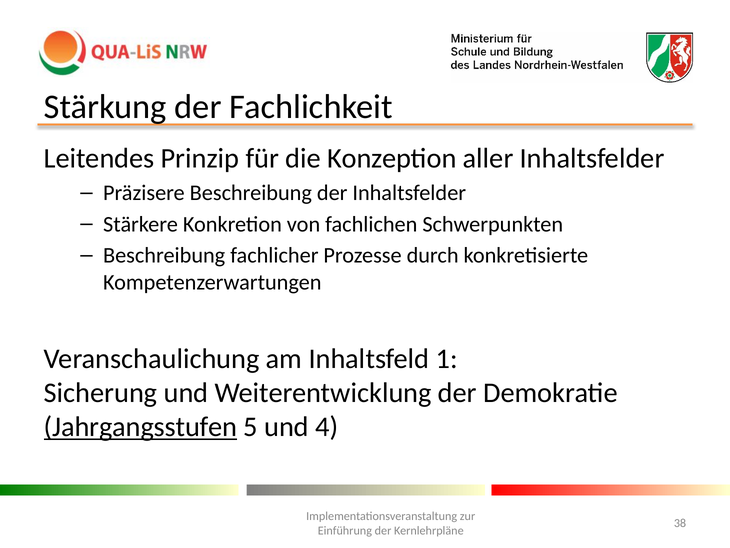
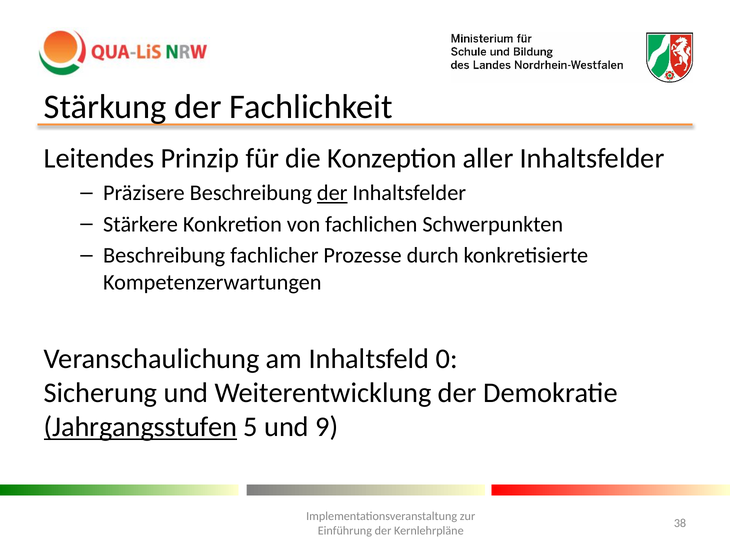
der underline: none -> present (332, 193)
1: 1 -> 0 (447, 358)
4: 4 -> 9 (327, 427)
